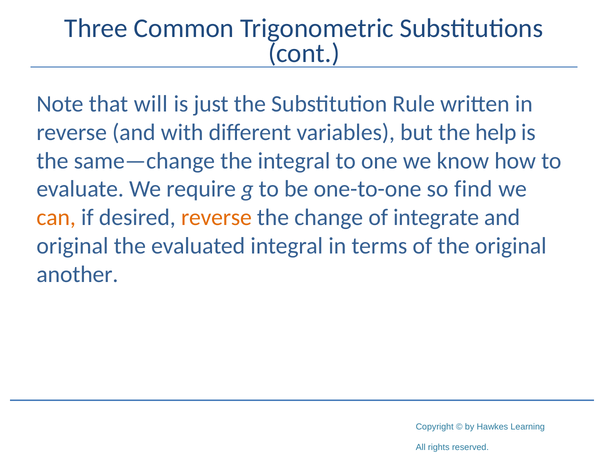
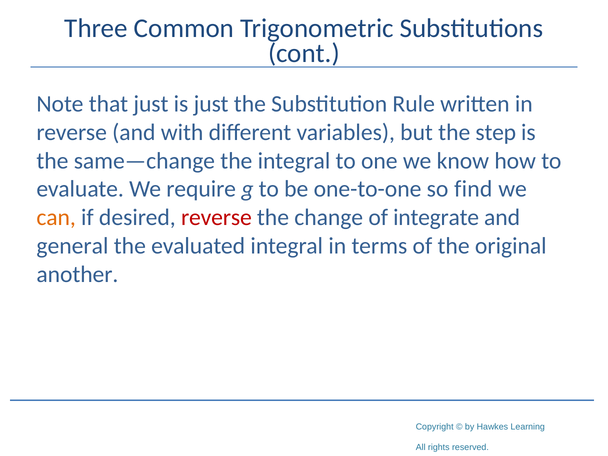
that will: will -> just (151, 104)
help: help -> step (496, 132)
reverse colour: orange -> red (216, 218)
original: original -> general (72, 246)
